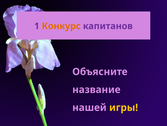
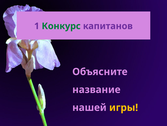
Конкурс colour: orange -> green (61, 26)
